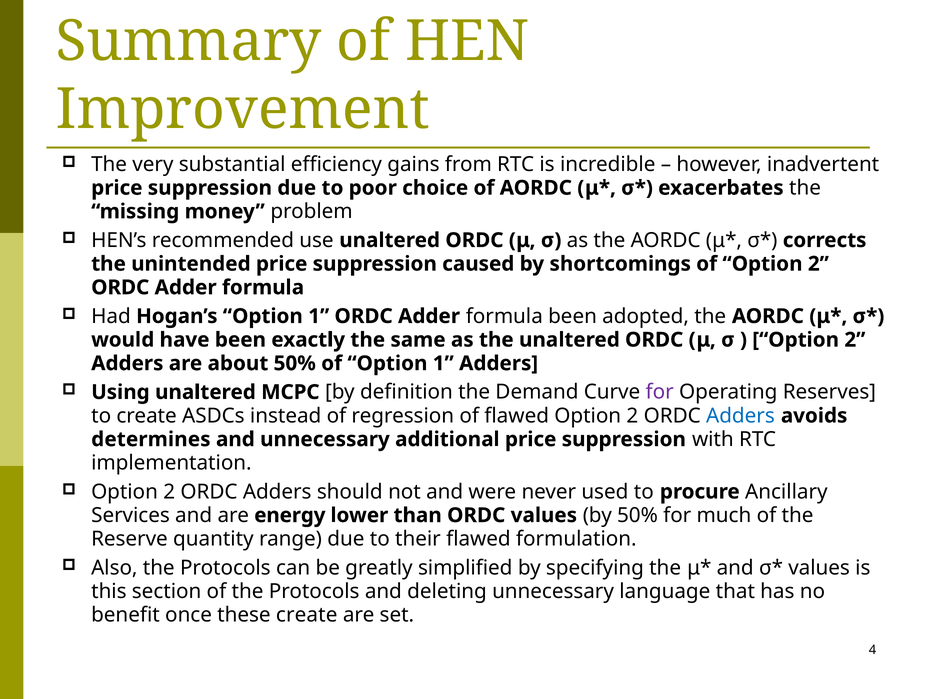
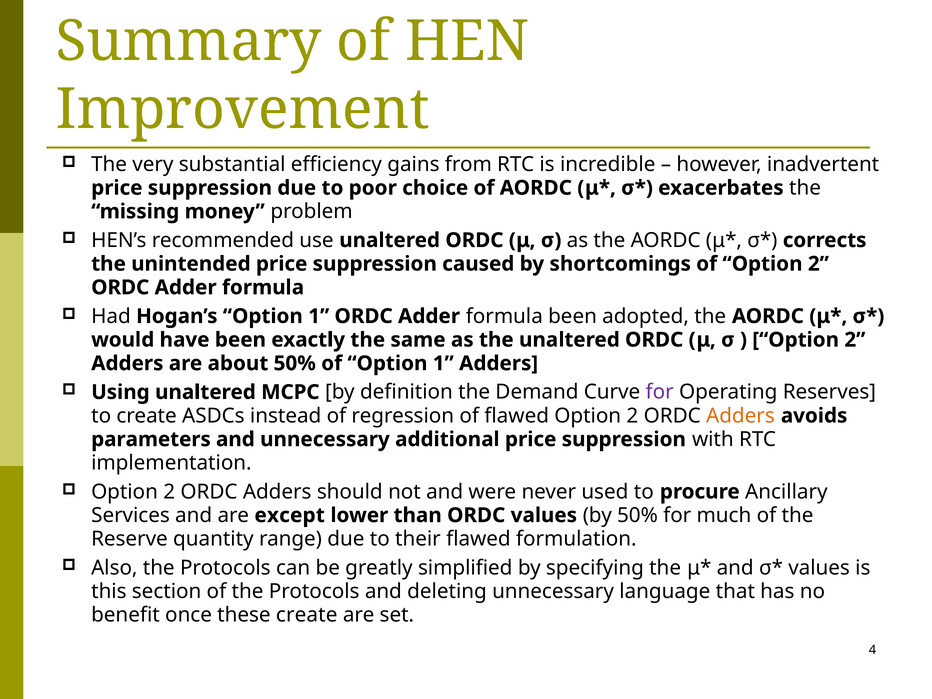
Adders colour: blue -> orange (740, 416)
determines: determines -> parameters (151, 439)
energy: energy -> except (290, 515)
